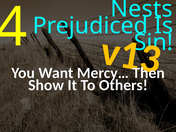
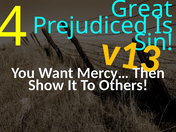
Nests: Nests -> Great (142, 9)
